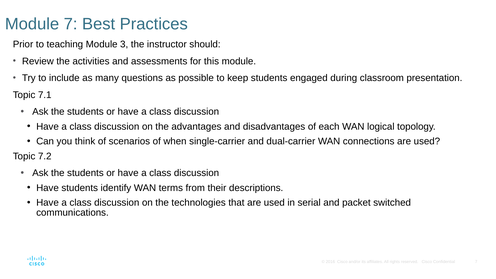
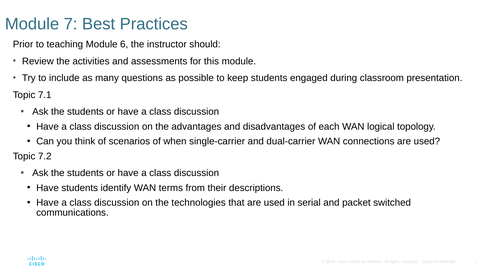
3: 3 -> 6 (124, 44)
